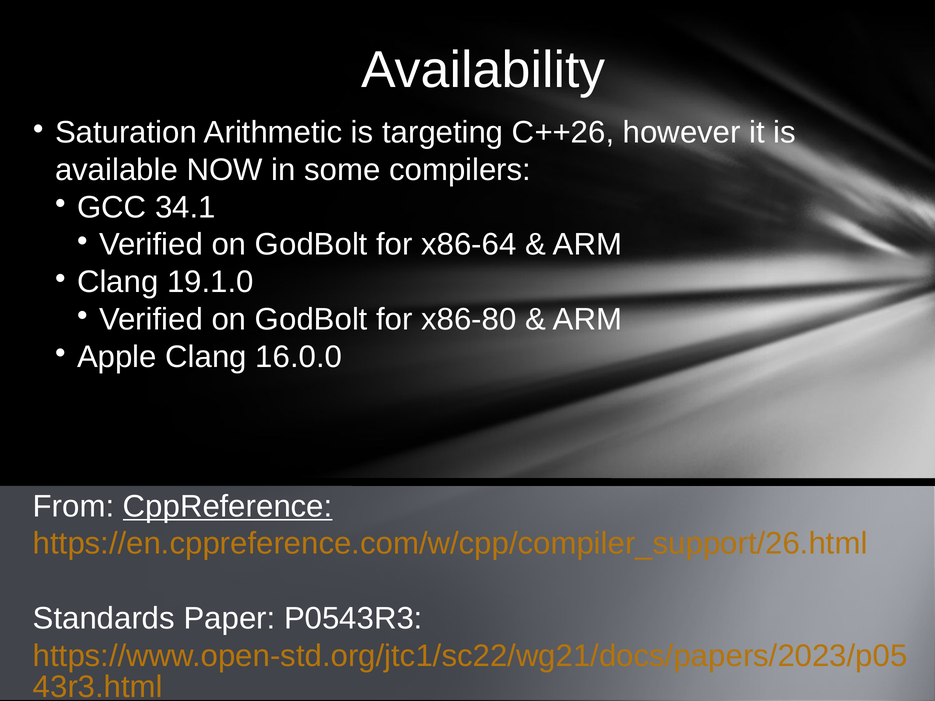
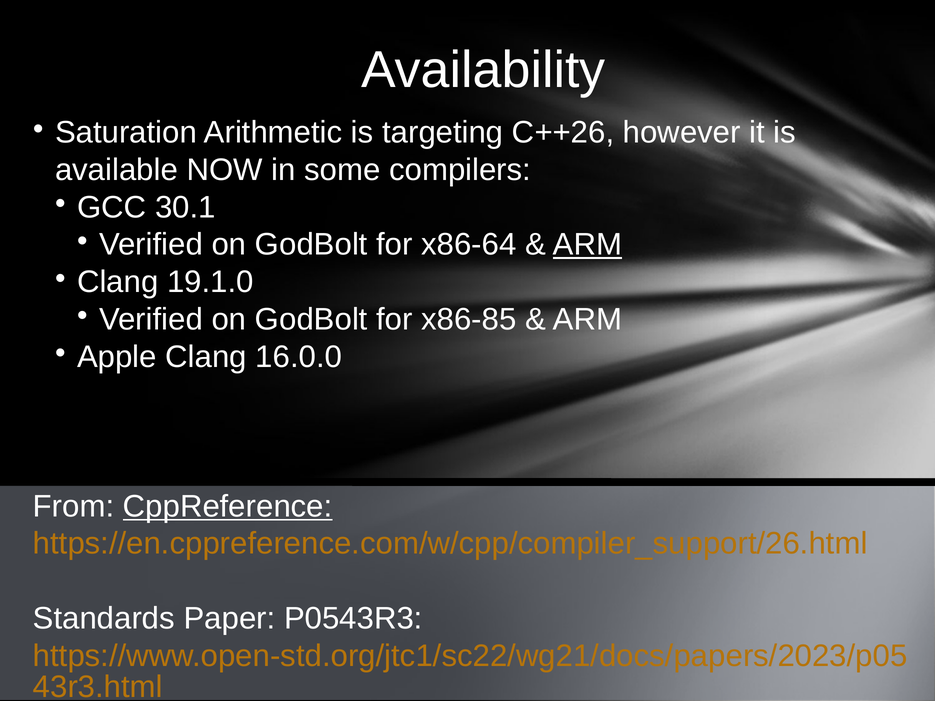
34.1: 34.1 -> 30.1 (185, 207)
ARM underline: none -> present (587, 245)
x86-80: x86-80 -> x86-85 (469, 320)
